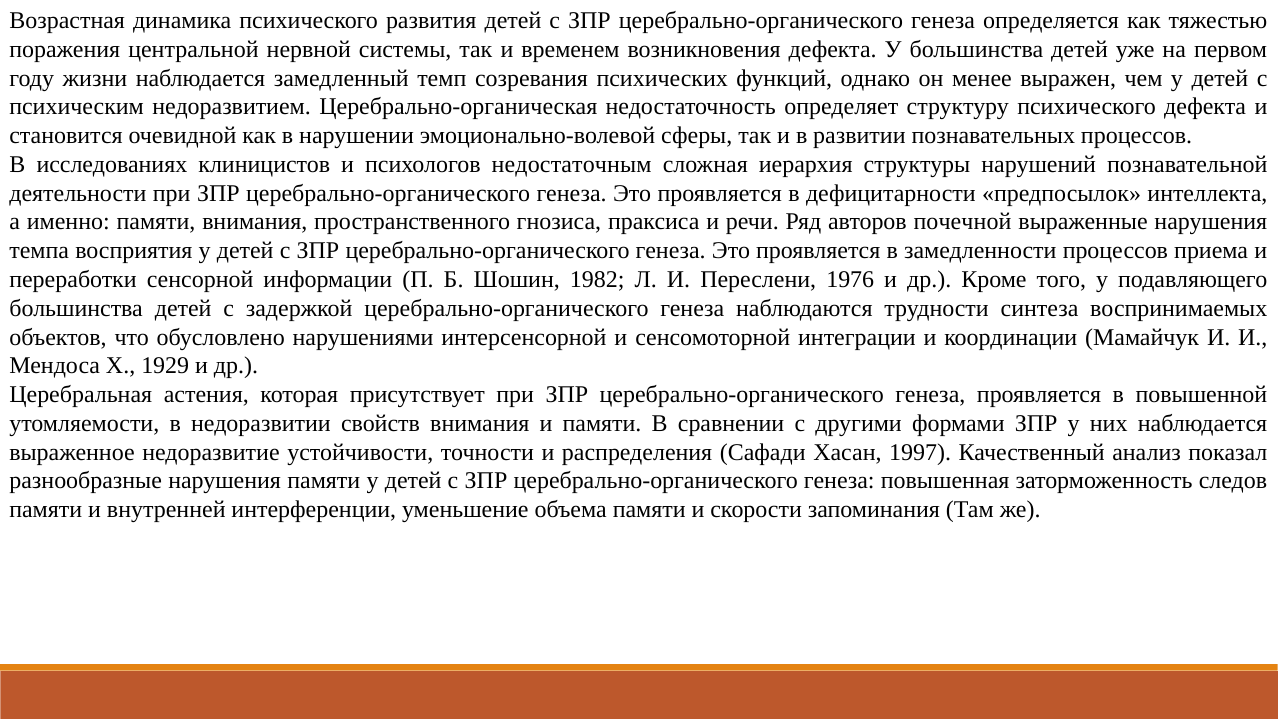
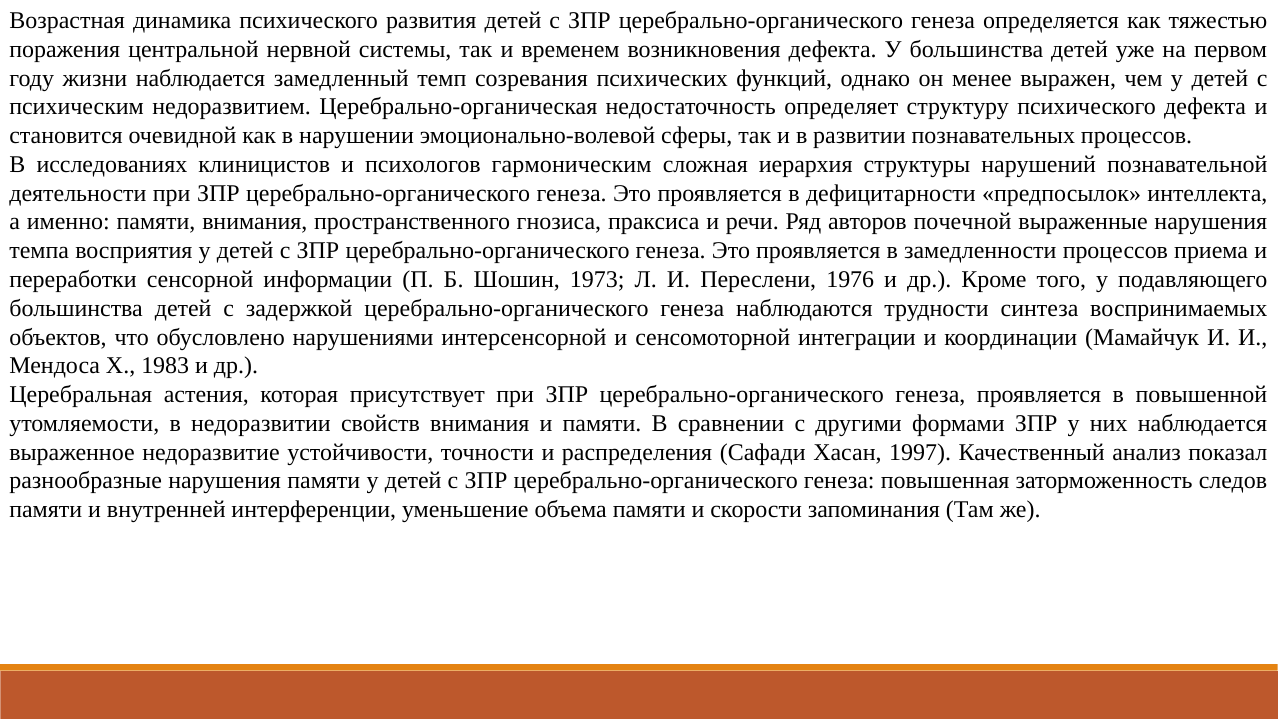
недостаточным: недостаточным -> гармоническим (572, 165)
1982: 1982 -> 1973 (597, 280)
1929: 1929 -> 1983 (165, 366)
